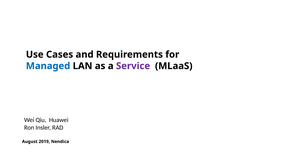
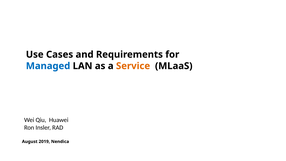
Service colour: purple -> orange (133, 66)
